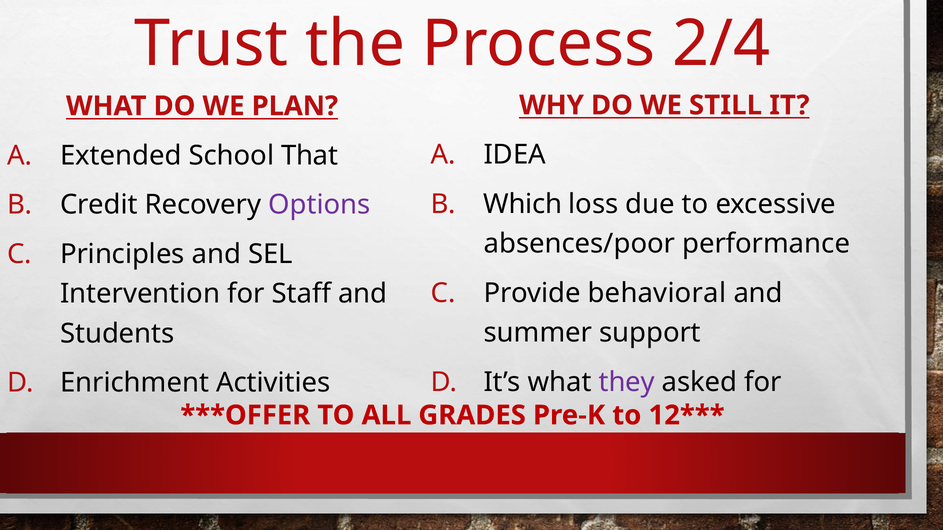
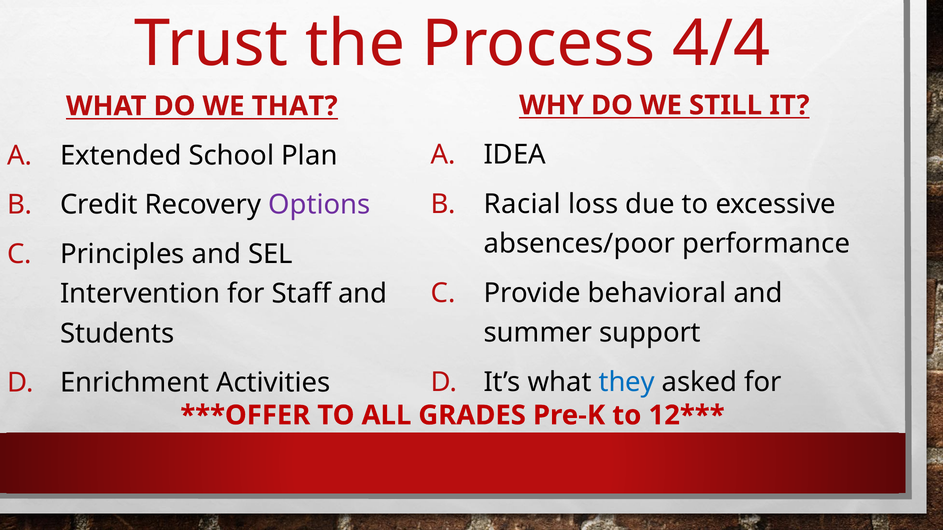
2/4: 2/4 -> 4/4 (721, 44)
PLAN: PLAN -> THAT (295, 106)
That: That -> Plan (309, 156)
Which: Which -> Racial (522, 204)
they colour: purple -> blue (627, 382)
